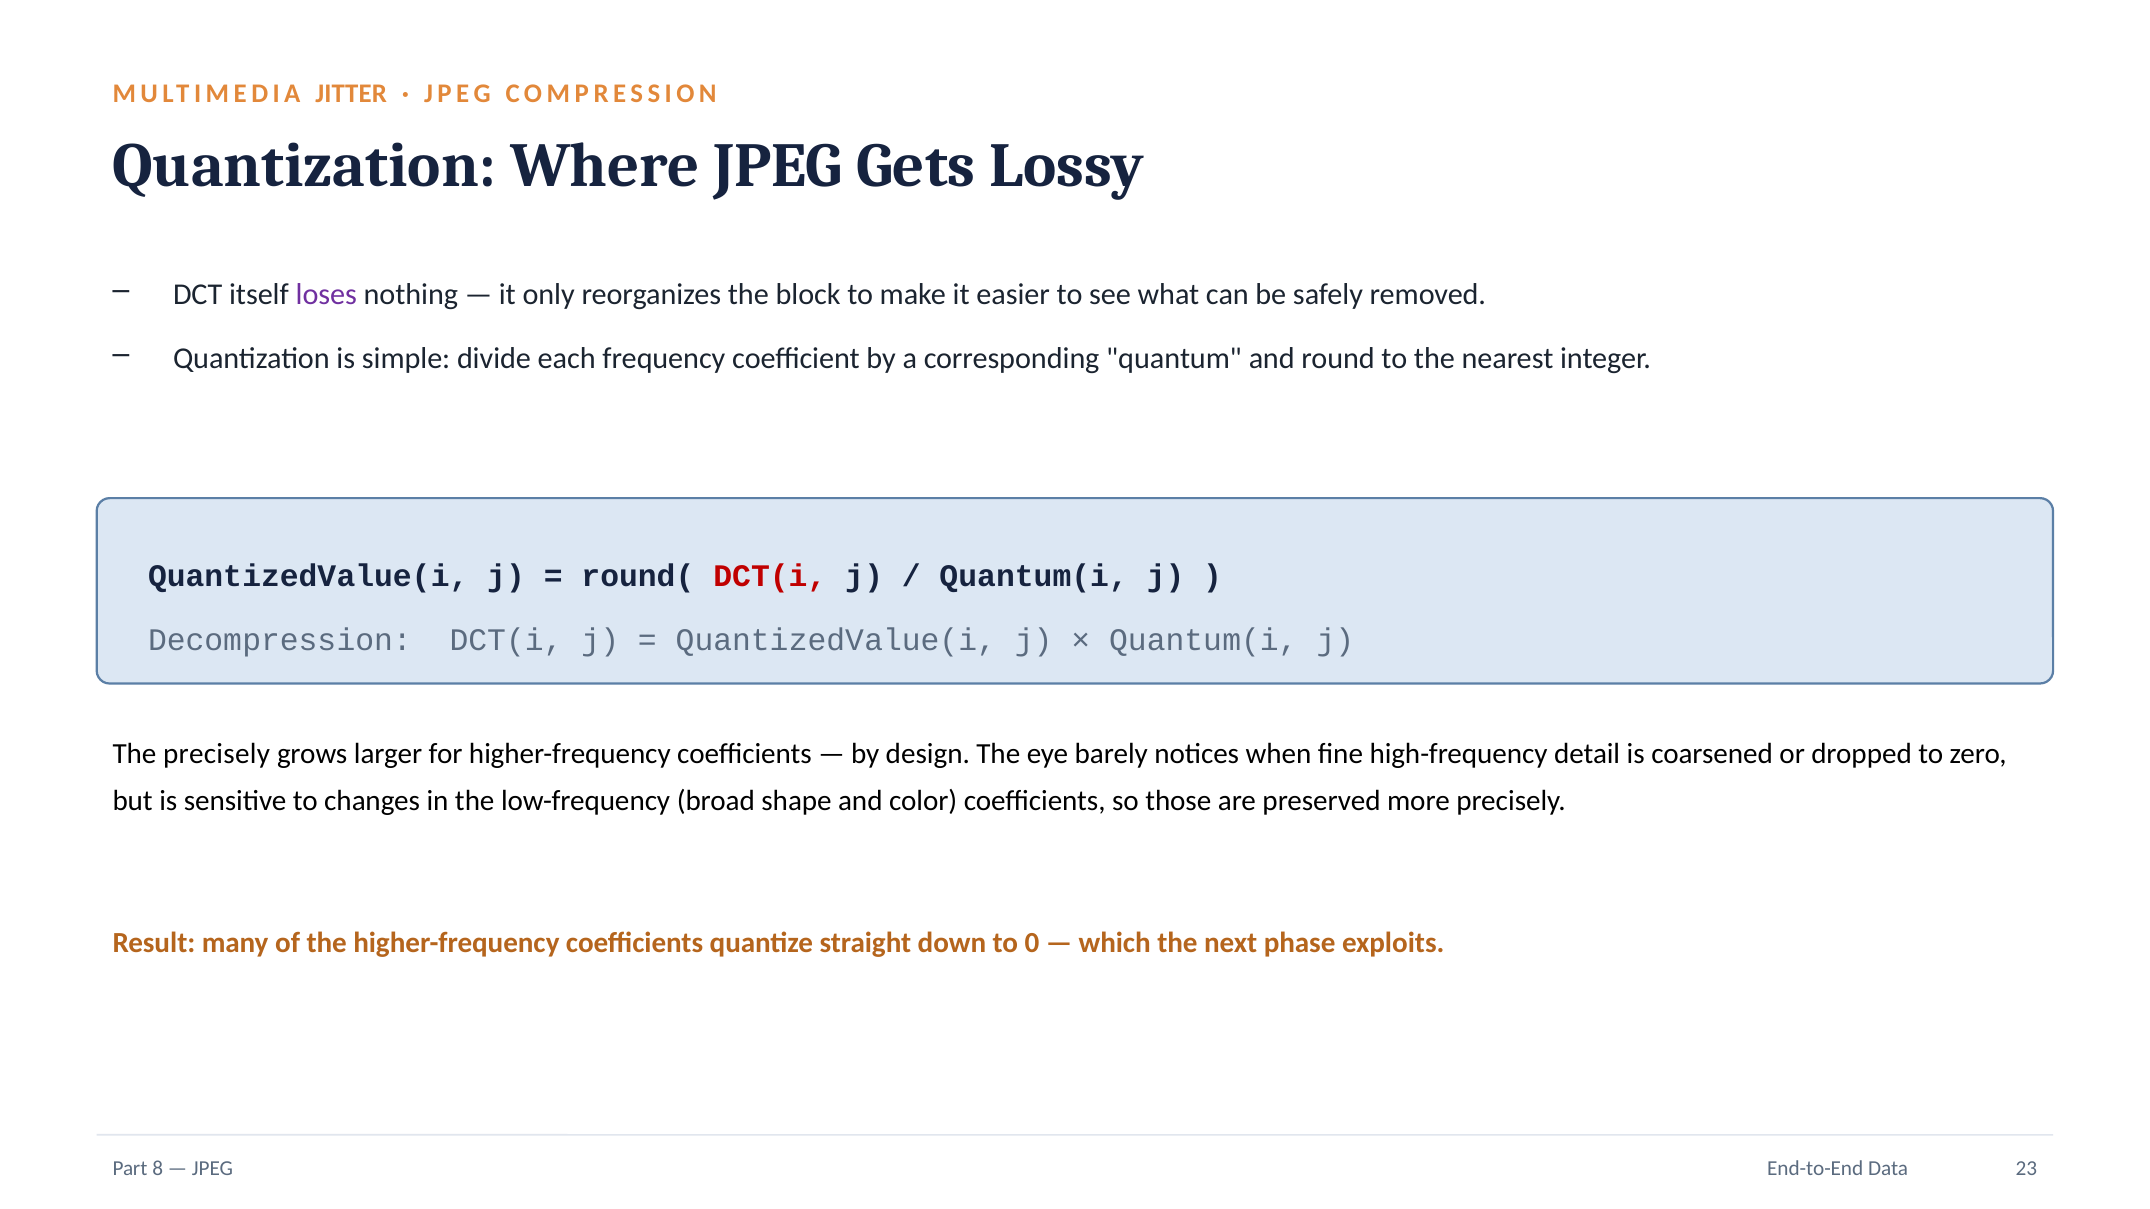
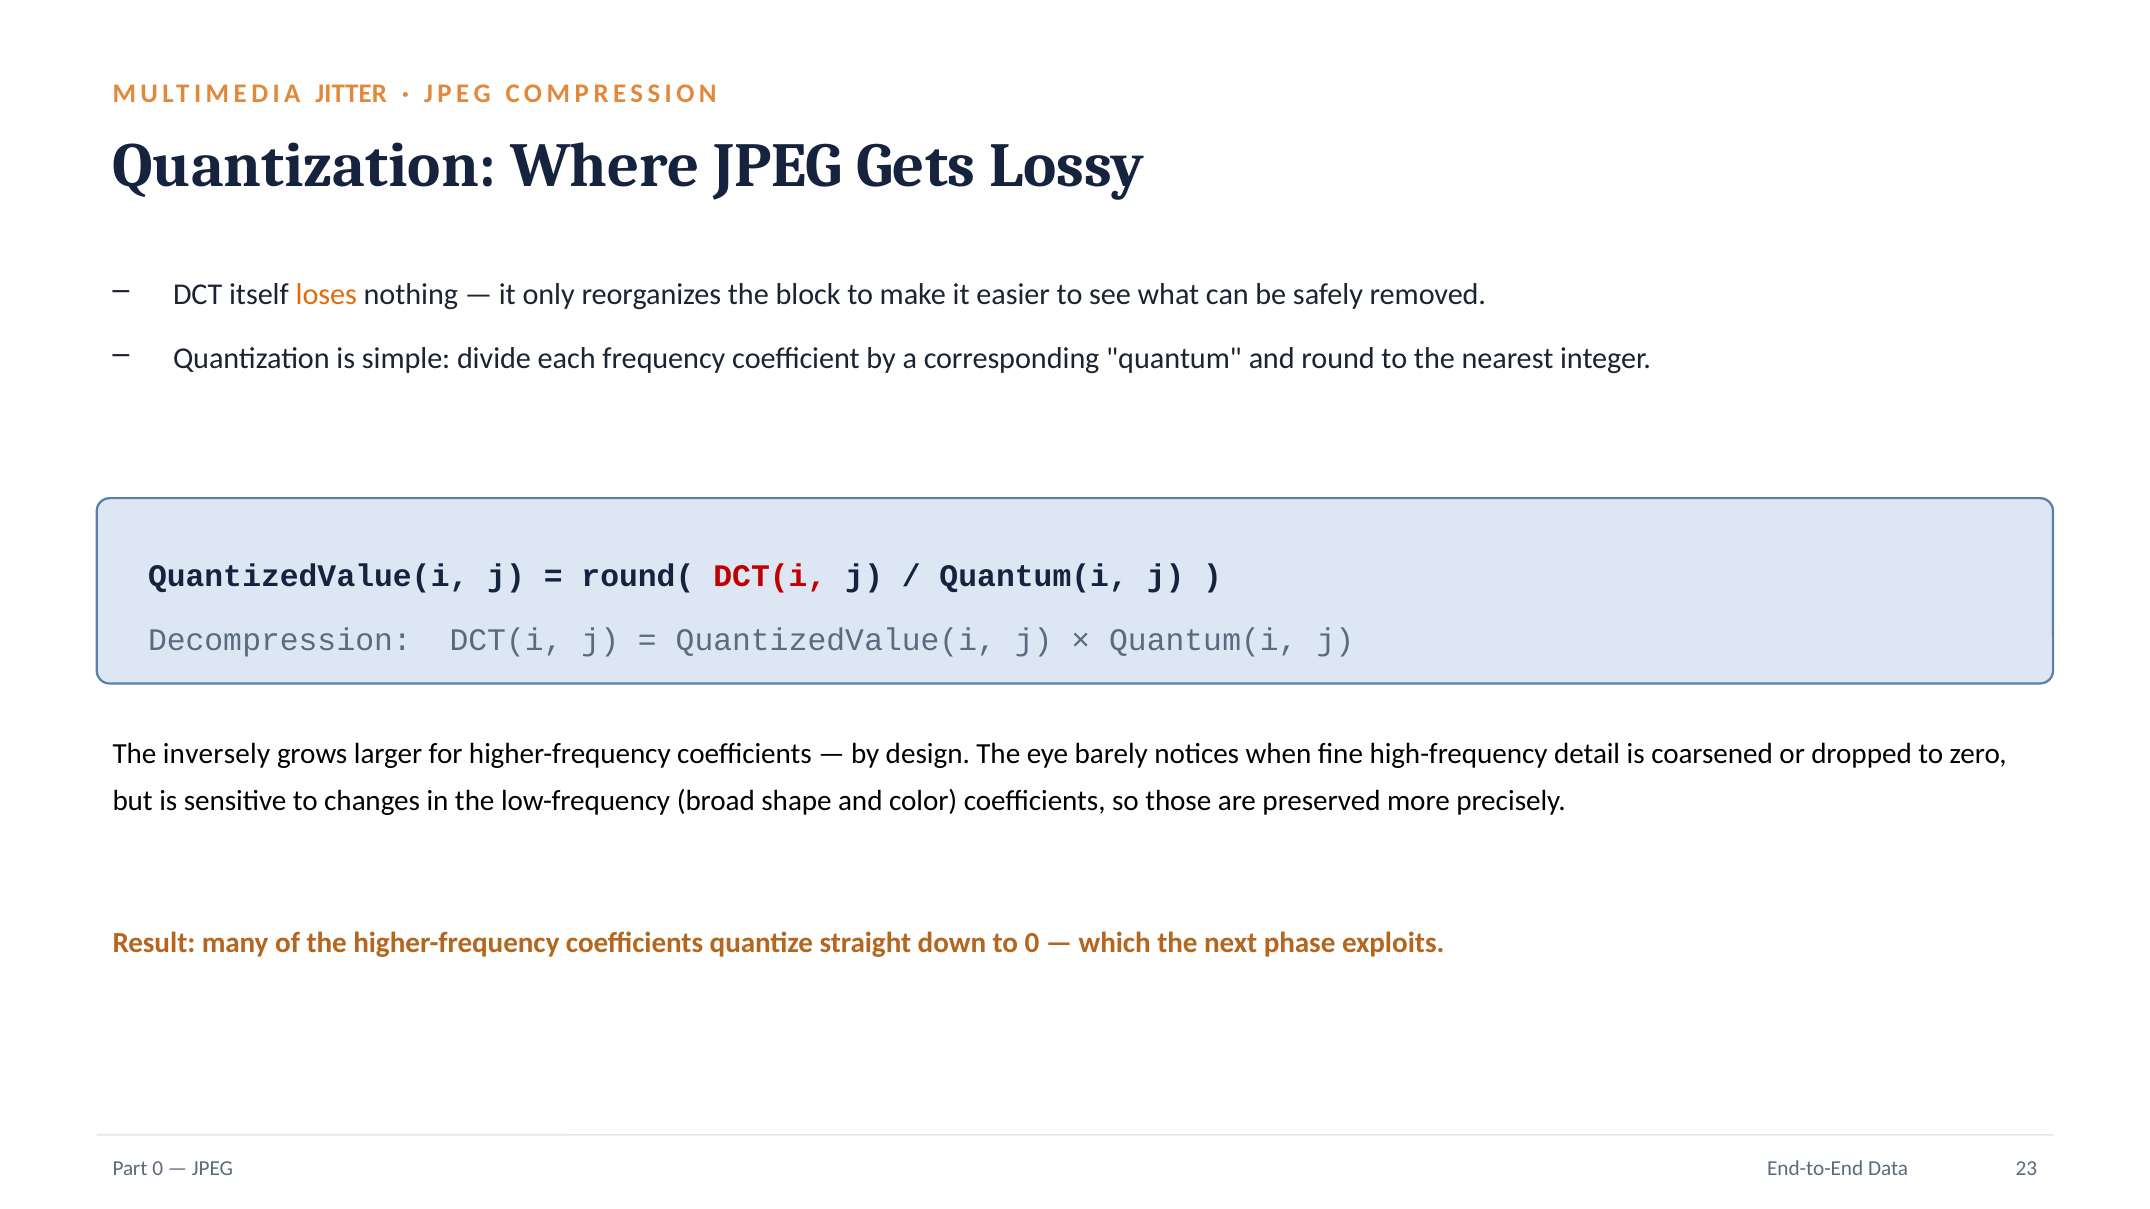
loses colour: purple -> orange (326, 295)
The precisely: precisely -> inversely (217, 755)
Part 8: 8 -> 0 (158, 1169)
